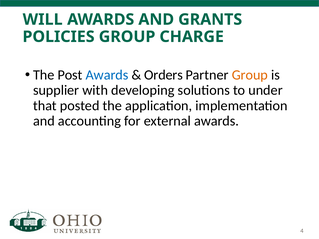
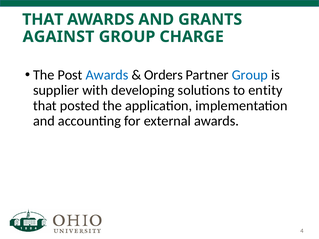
WILL: WILL -> THAT (43, 19)
POLICIES: POLICIES -> AGAINST (58, 37)
Group colour: orange -> blue (250, 75)
under: under -> entity (265, 90)
